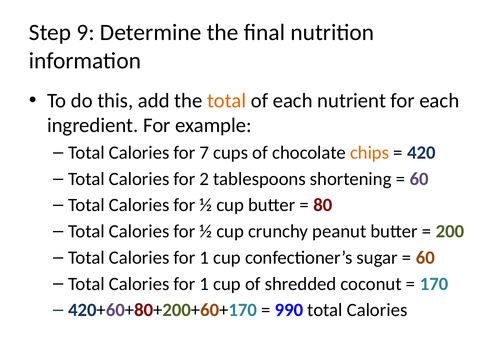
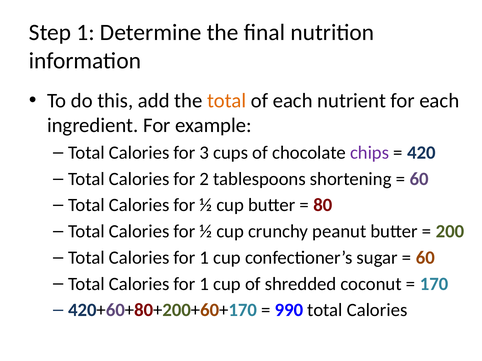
Step 9: 9 -> 1 (86, 33)
7: 7 -> 3 (204, 153)
chips colour: orange -> purple (370, 153)
